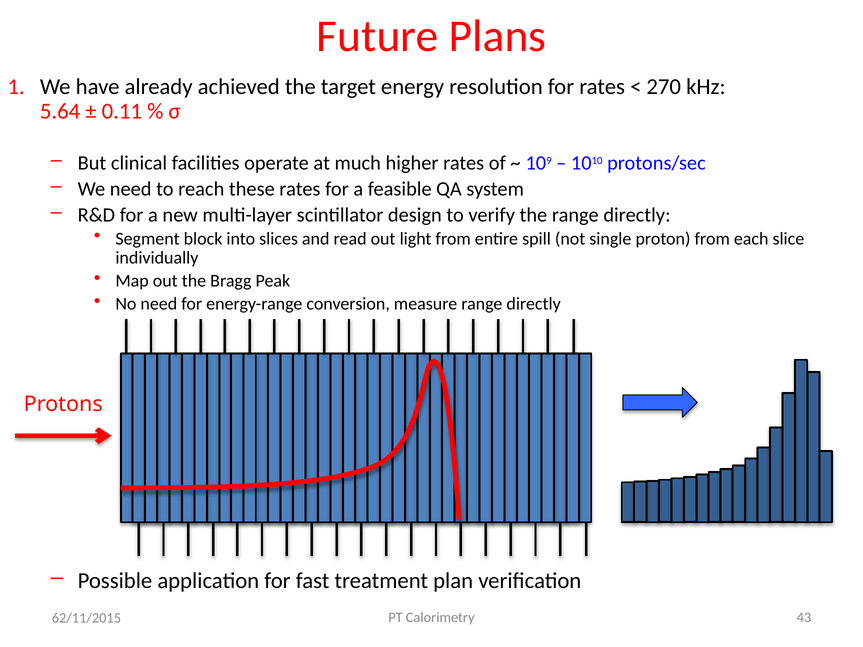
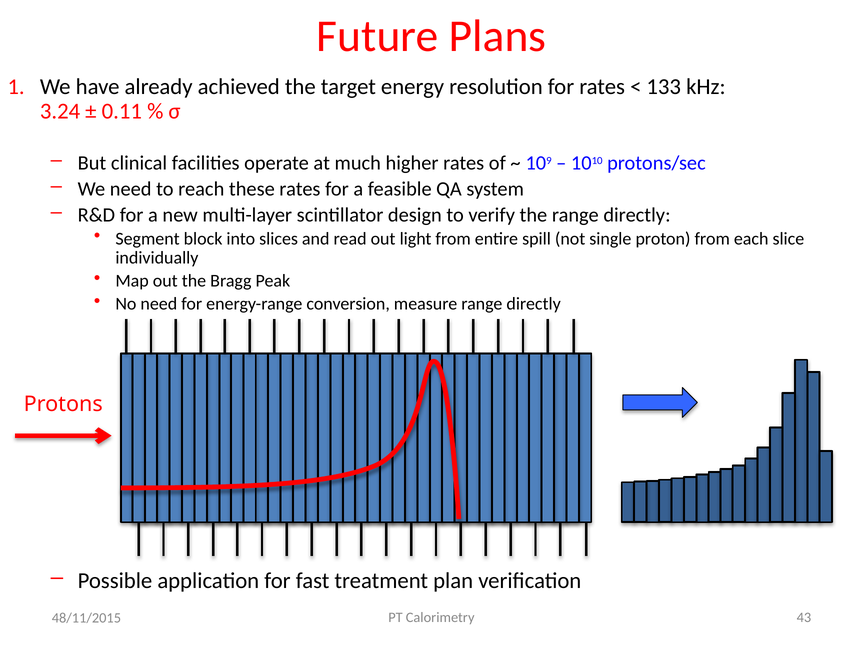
270: 270 -> 133 (664, 87)
5.64: 5.64 -> 3.24 (60, 111)
62/11/2015: 62/11/2015 -> 48/11/2015 (86, 618)
